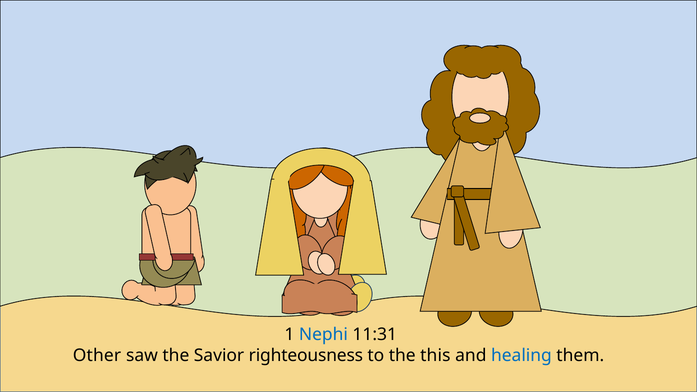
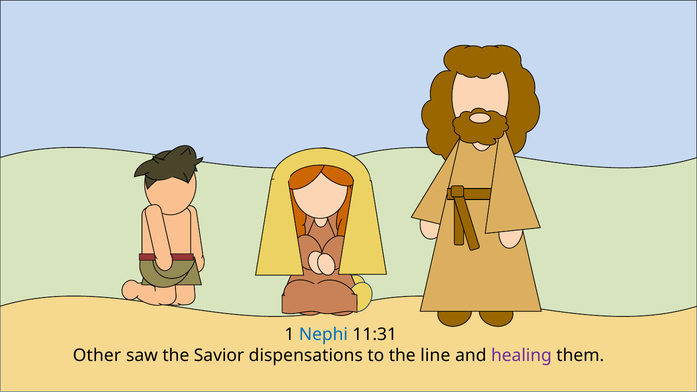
righteousness: righteousness -> dispensations (306, 355)
this: this -> line (435, 355)
healing colour: blue -> purple (521, 355)
